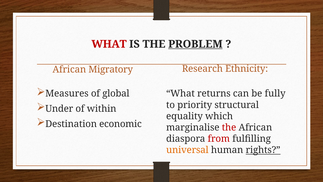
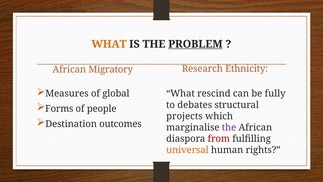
WHAT colour: red -> orange (109, 44)
returns: returns -> rescind (214, 93)
priority: priority -> debates (195, 105)
Under: Under -> Forms (59, 109)
within: within -> people (102, 109)
equality: equality -> projects (184, 116)
economic: economic -> outcomes (120, 124)
the colour: red -> purple (229, 127)
rights underline: present -> none (263, 150)
